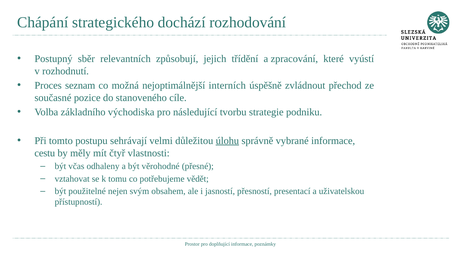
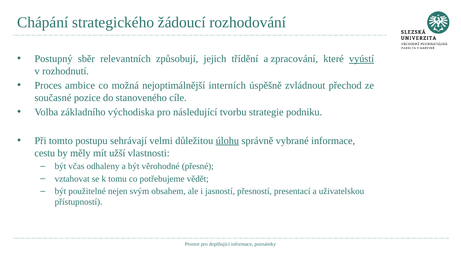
dochází: dochází -> žádoucí (182, 22)
vyústí underline: none -> present (362, 59)
seznam: seznam -> ambice (80, 86)
čtyř: čtyř -> užší (117, 153)
